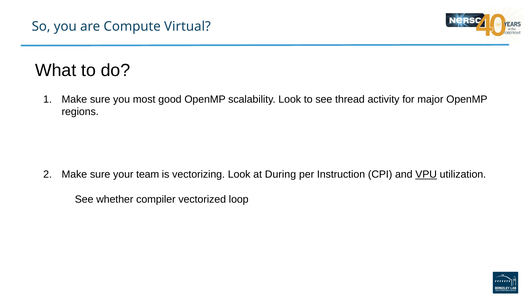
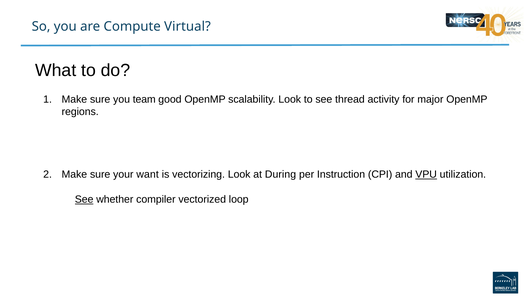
most: most -> team (144, 99)
team: team -> want (148, 174)
See underline: none -> present (84, 200)
